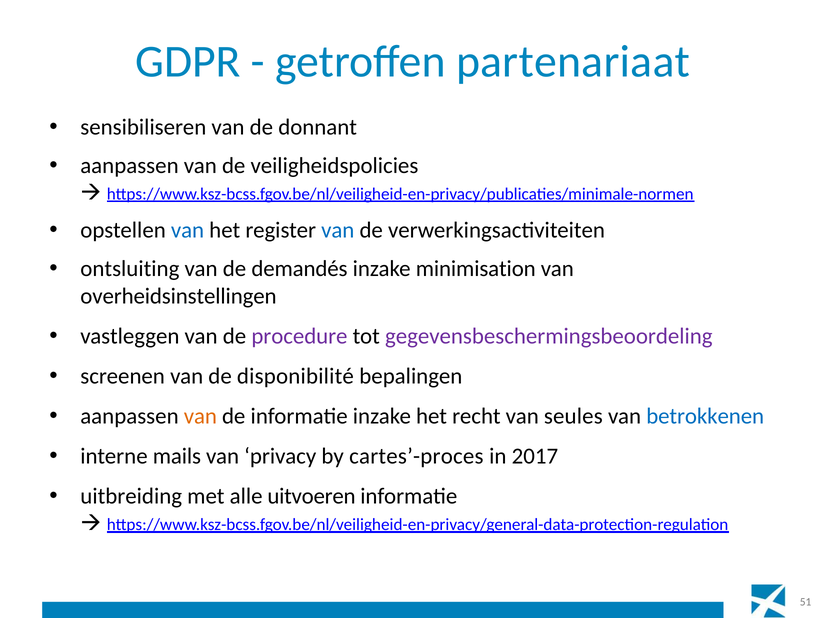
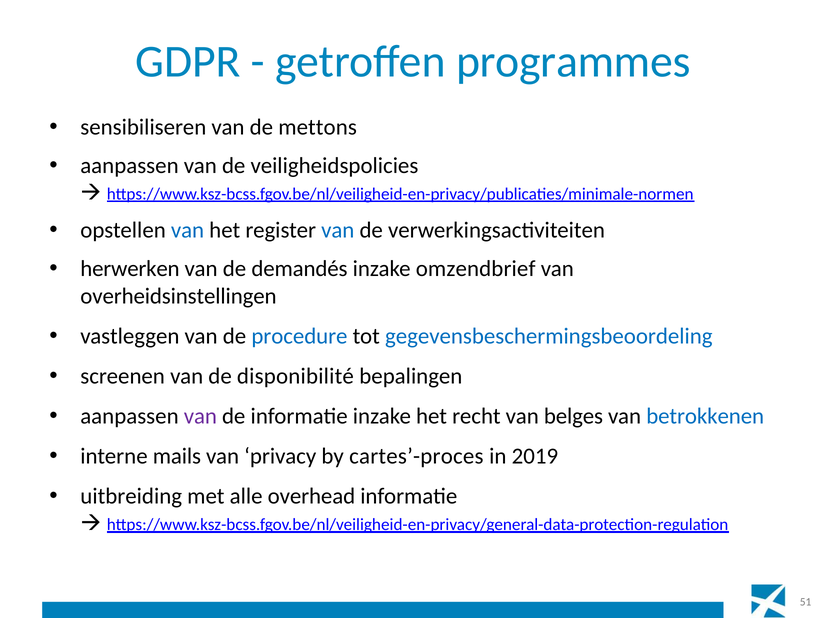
partenariaat: partenariaat -> programmes (573, 62)
donnant: donnant -> mettons (318, 127)
ontsluiting: ontsluiting -> herwerken (130, 269)
minimisation: minimisation -> omzendbrief (476, 269)
procedure colour: purple -> blue (299, 336)
gegevensbeschermingsbeoordeling colour: purple -> blue (549, 336)
van colour: orange -> purple (200, 416)
seules: seules -> belges (573, 416)
2017: 2017 -> 2019 (535, 456)
uitvoeren: uitvoeren -> overhead (311, 496)
